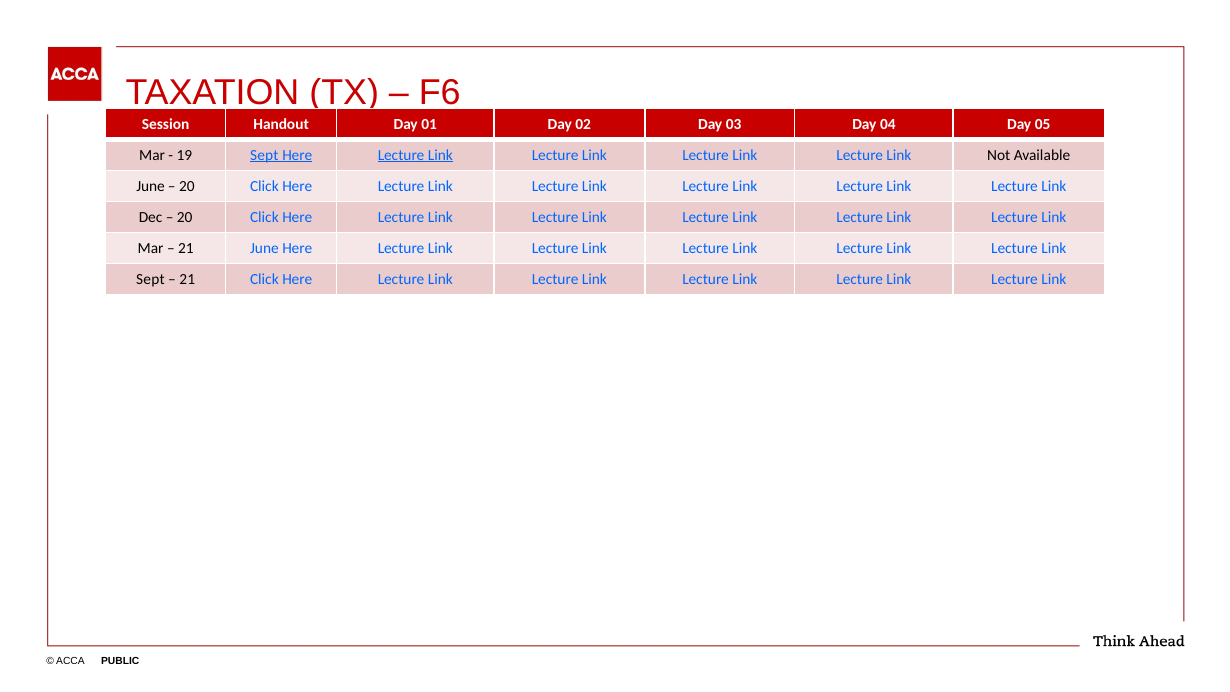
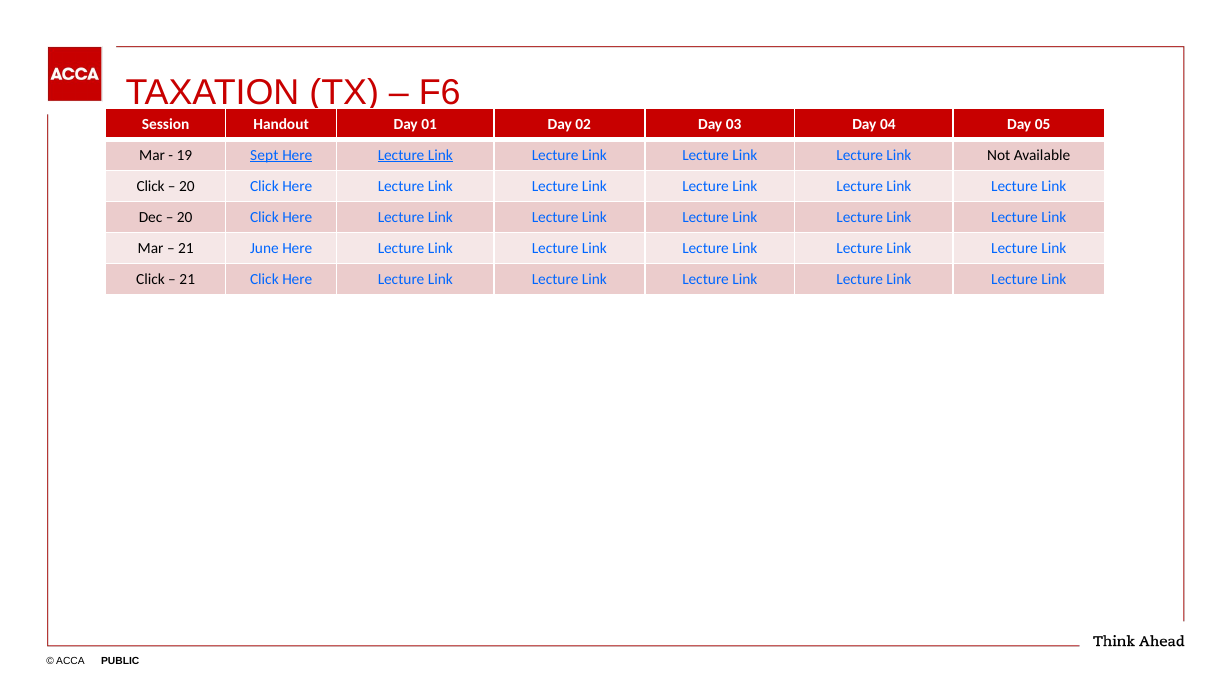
June: June -> Click (151, 186)
Sept: Sept -> Click (151, 279)
